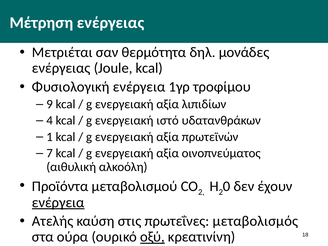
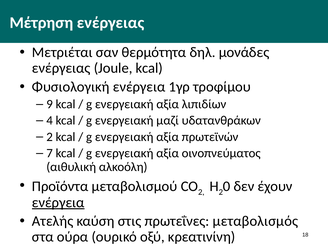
ιστό: ιστό -> μαζί (168, 120)
1: 1 -> 2 (50, 137)
οξύ underline: present -> none (152, 237)
